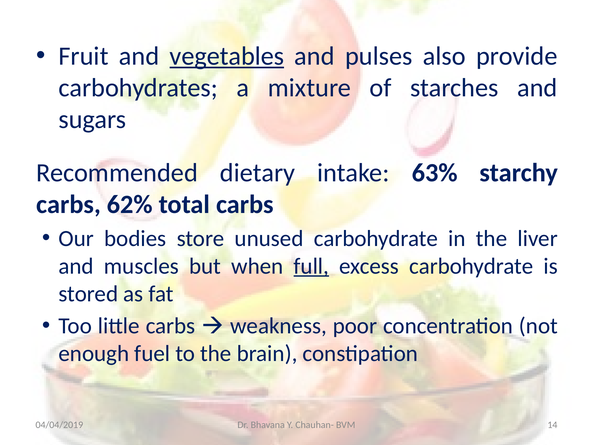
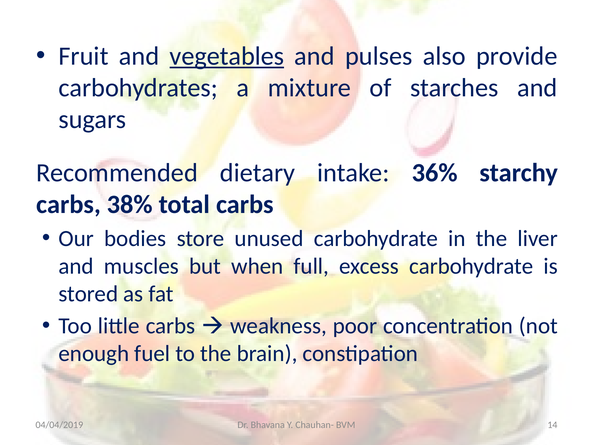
63%: 63% -> 36% (435, 173)
62%: 62% -> 38% (130, 204)
full underline: present -> none (311, 266)
